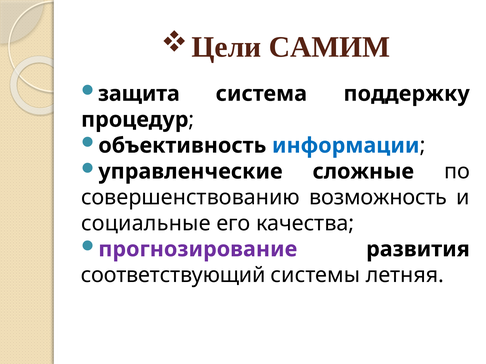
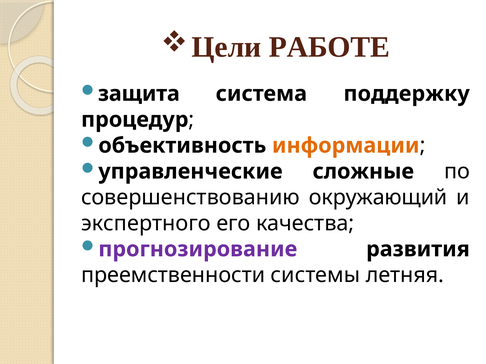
САМИМ: САМИМ -> РАБОТЕ (329, 47)
информации colour: blue -> orange (346, 146)
возможность: возможность -> окружающий (378, 198)
социальные: социальные -> экспертного (146, 224)
соответствующий: соответствующий -> преемственности (173, 275)
